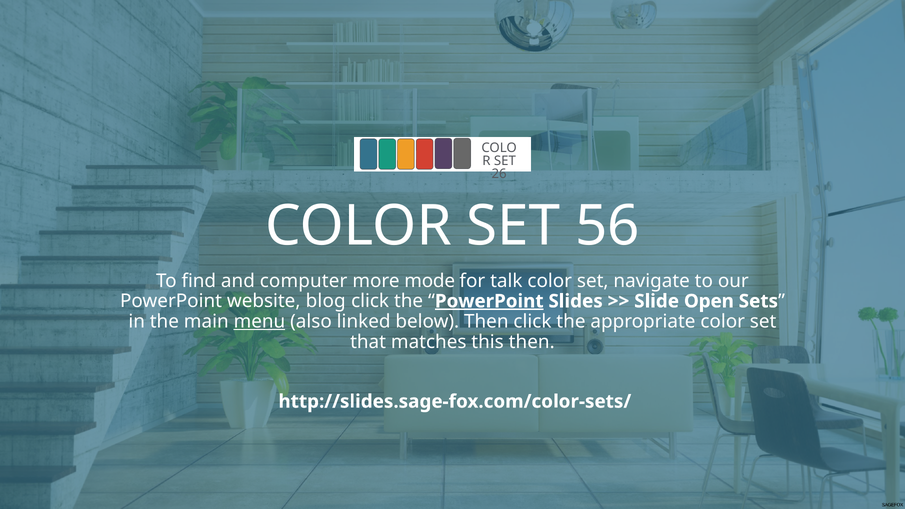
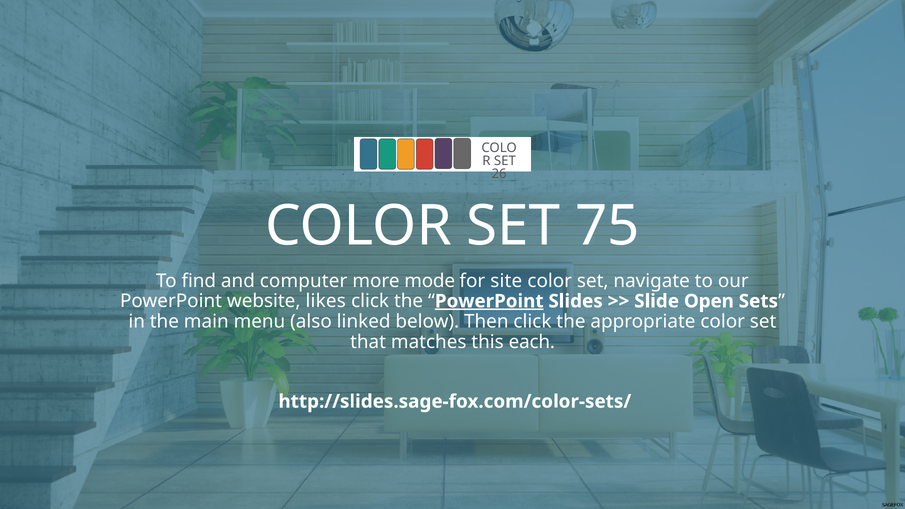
56: 56 -> 75 (607, 226)
talk: talk -> site (506, 281)
blog: blog -> likes (326, 301)
menu underline: present -> none (259, 322)
this then: then -> each (532, 342)
